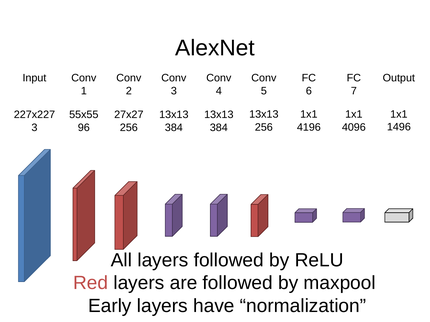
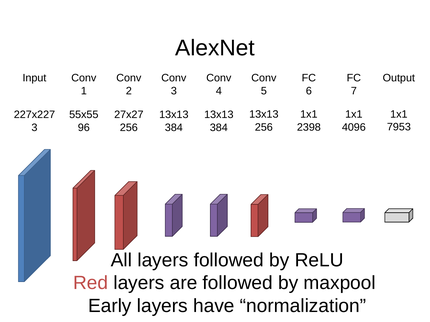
1496: 1496 -> 7953 (399, 127)
4196: 4196 -> 2398 (309, 127)
